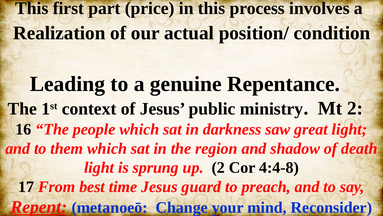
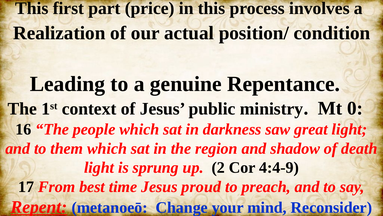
Mt 2: 2 -> 0 (355, 108)
4:4-8: 4:4-8 -> 4:4-9 (279, 167)
guard: guard -> proud (201, 186)
